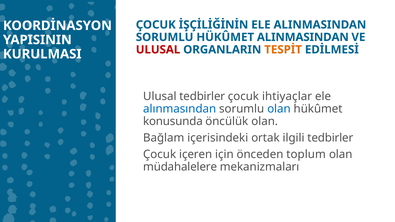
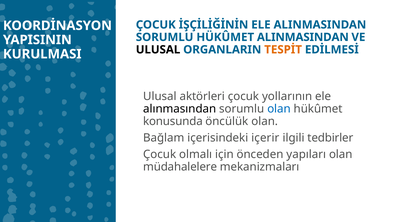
ULUSAL colour: red -> black (158, 50)
Ulusal tedbirler: tedbirler -> aktörleri (202, 96)
ihtiyaçlar: ihtiyaçlar -> yollarının (287, 96)
alınmasından colour: blue -> black (180, 109)
ortak: ortak -> içerir (265, 138)
içeren: içeren -> olmalı (196, 154)
toplum: toplum -> yapıları (306, 154)
